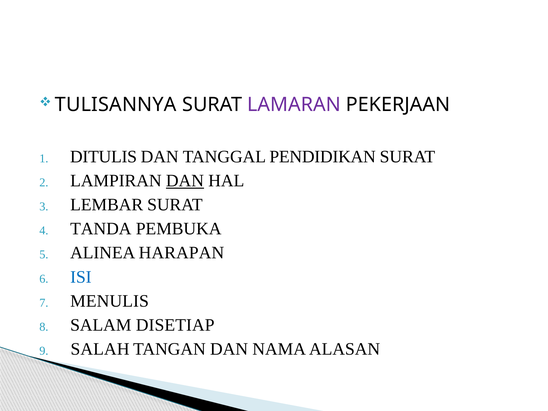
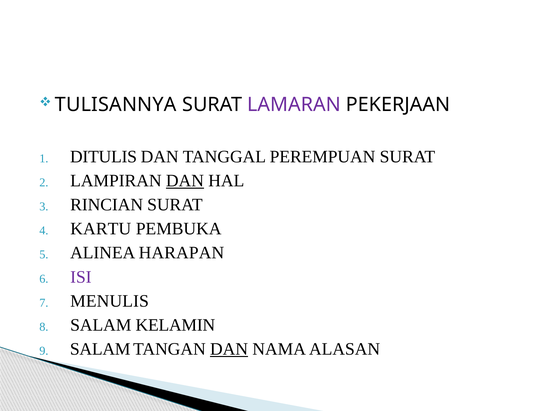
PENDIDIKAN: PENDIDIKAN -> PEREMPUAN (323, 157)
LEMBAR: LEMBAR -> RINCIAN (107, 205)
TANDA: TANDA -> KARTU (101, 229)
ISI colour: blue -> purple (81, 277)
DISETIAP: DISETIAP -> KELAMIN (175, 325)
SALAH: SALAH -> SALAM (100, 349)
DAN underline: none -> present (229, 349)
